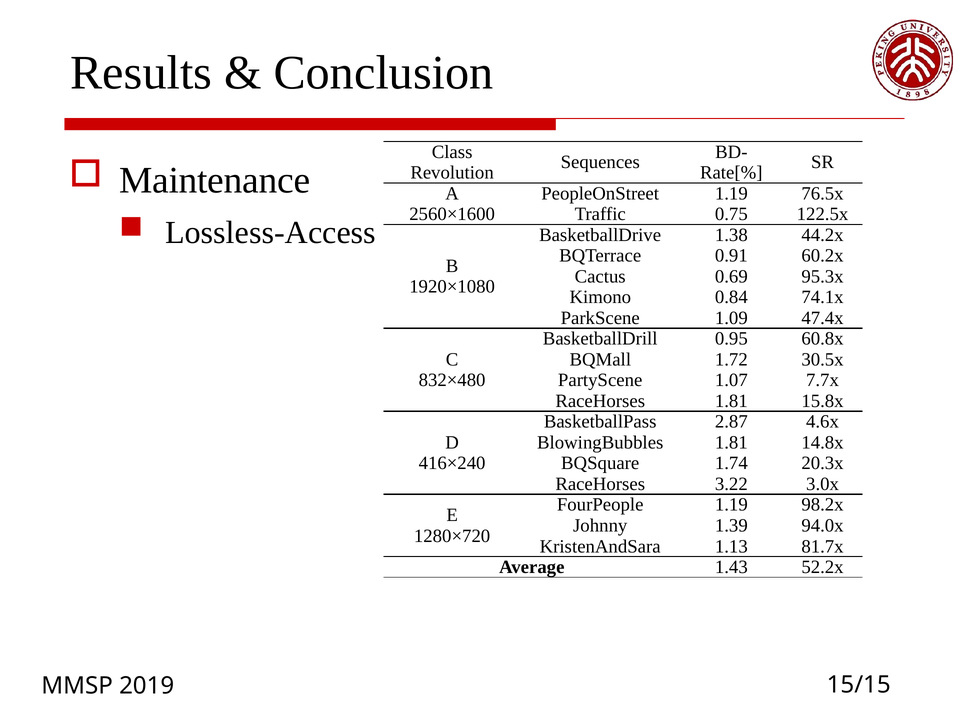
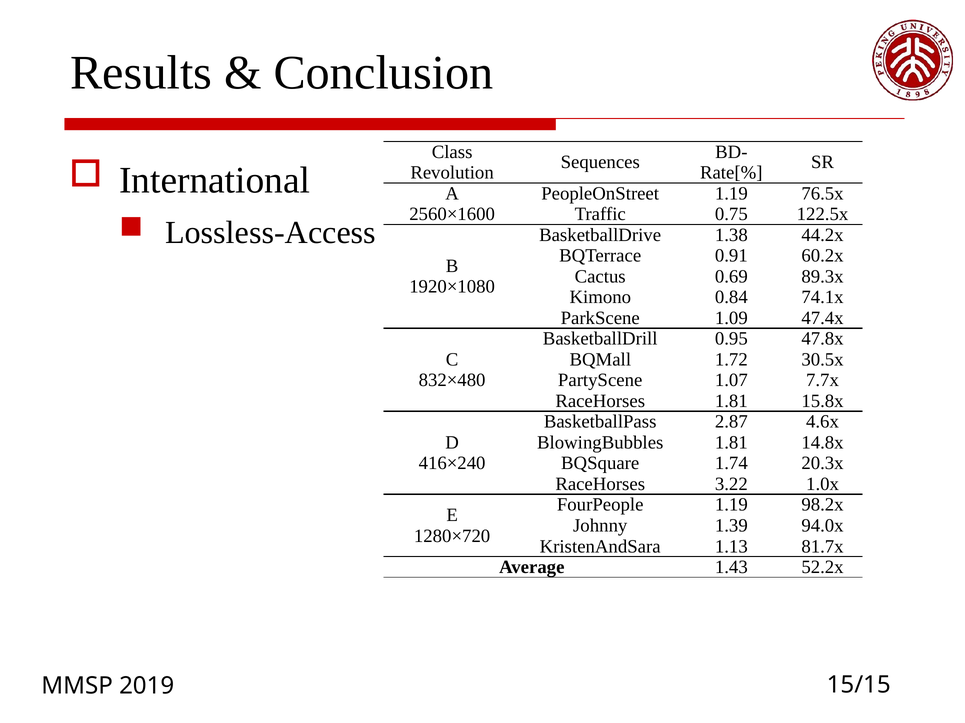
Maintenance: Maintenance -> International (215, 181)
95.3x: 95.3x -> 89.3x (823, 277)
60.8x: 60.8x -> 47.8x (823, 339)
3.0x: 3.0x -> 1.0x (823, 485)
